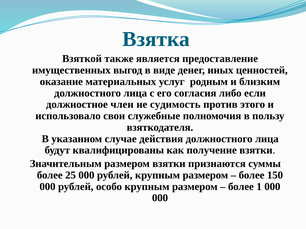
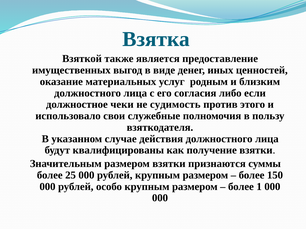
член: член -> чеки (122, 105)
